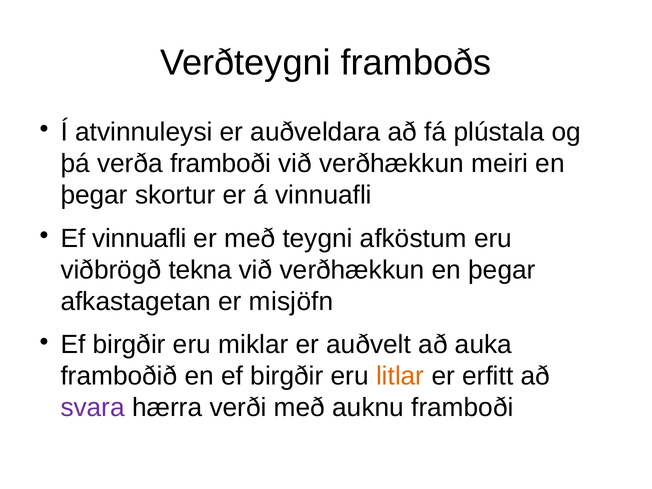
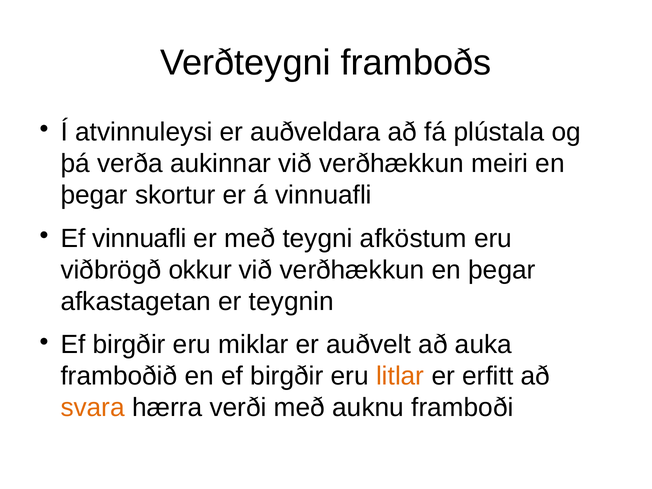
verða framboði: framboði -> aukinnar (221, 164)
tekna: tekna -> okkur (200, 270)
misjöfn: misjöfn -> teygnin (291, 301)
svara colour: purple -> orange (93, 408)
